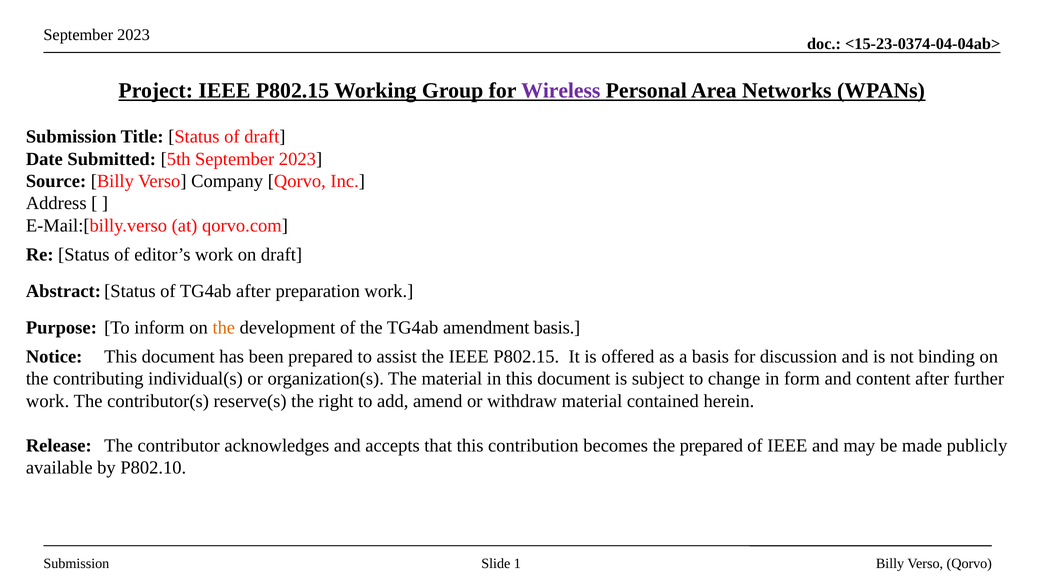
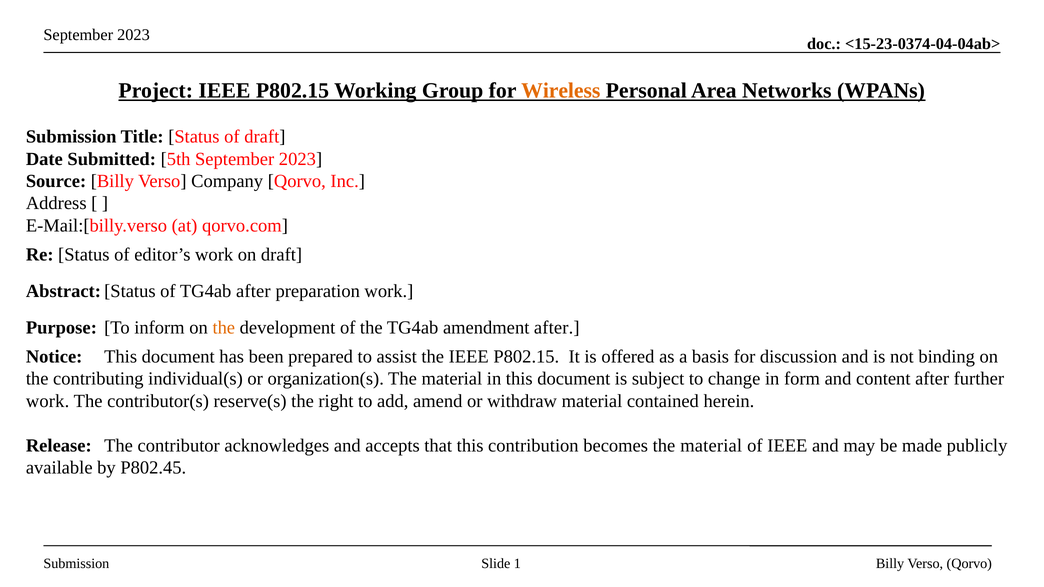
Wireless colour: purple -> orange (561, 91)
amendment basis: basis -> after (557, 328)
becomes the prepared: prepared -> material (711, 446)
P802.10: P802.10 -> P802.45 (153, 468)
